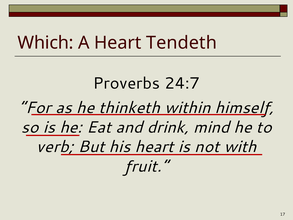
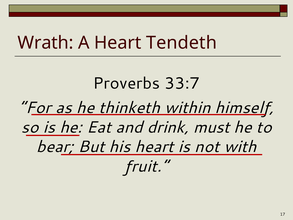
Which: Which -> Wrath (46, 43)
24:7: 24:7 -> 33:7 (182, 83)
mind: mind -> must (211, 127)
verb: verb -> bear (55, 147)
